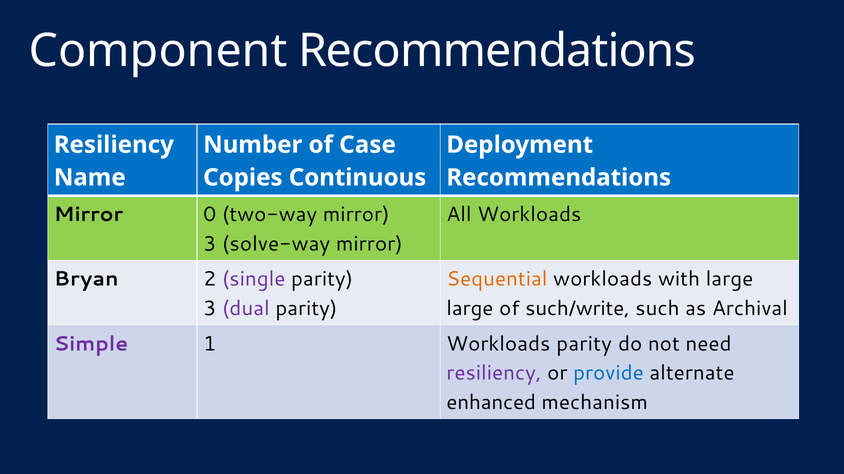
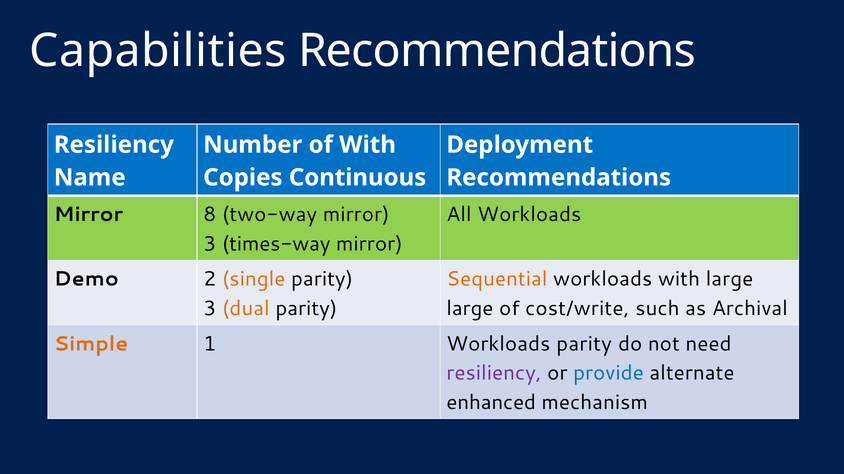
Component: Component -> Capabilities (158, 51)
of Case: Case -> With (368, 145)
0: 0 -> 8 (210, 215)
solve-way: solve-way -> times-way (276, 244)
Bryan: Bryan -> Demo (86, 280)
single colour: purple -> orange (254, 280)
dual colour: purple -> orange (246, 309)
such/write: such/write -> cost/write (577, 309)
Simple colour: purple -> orange (91, 344)
